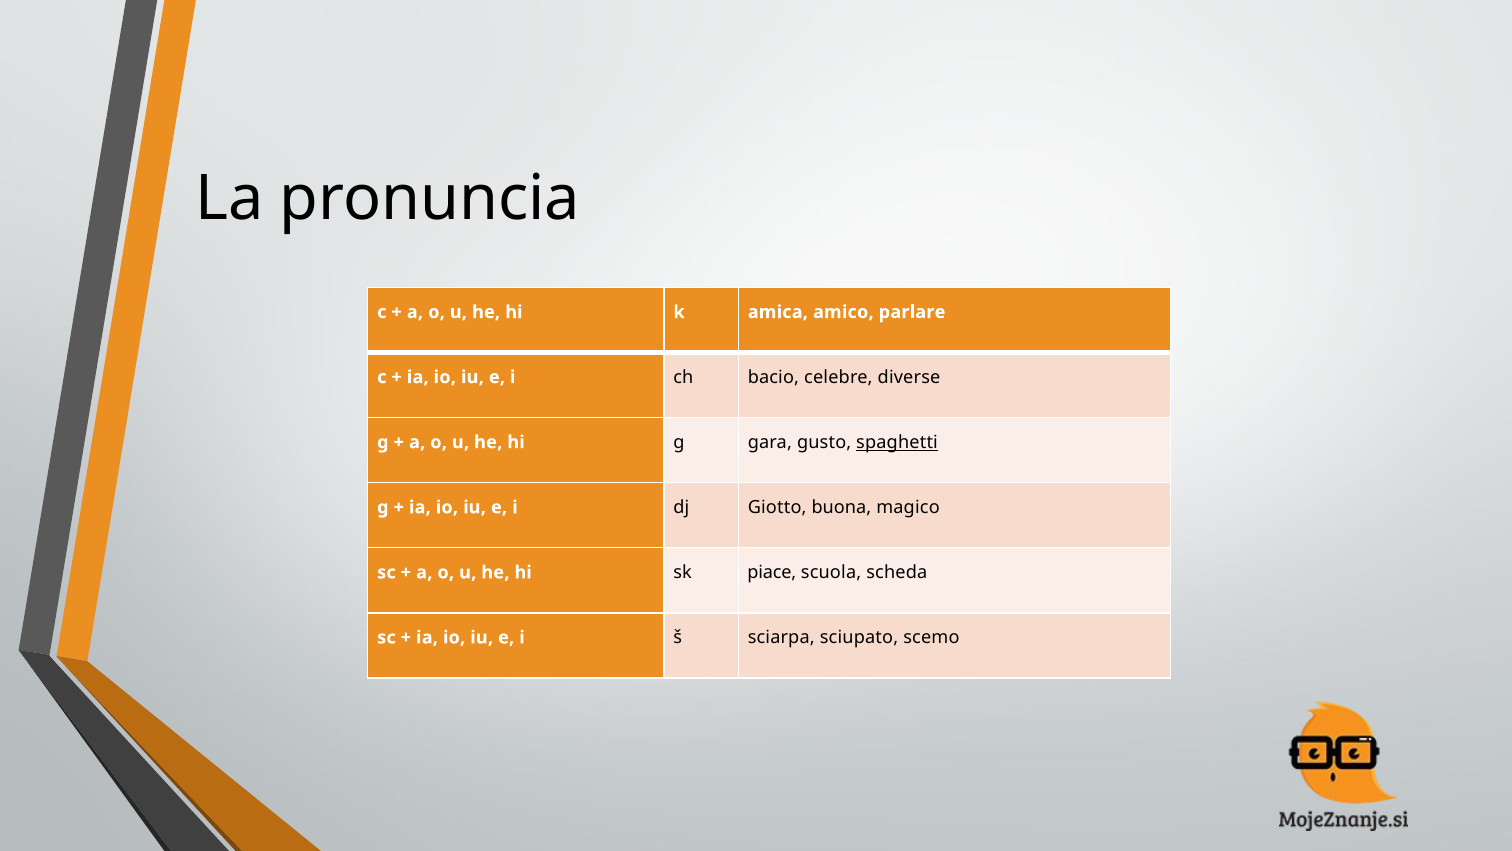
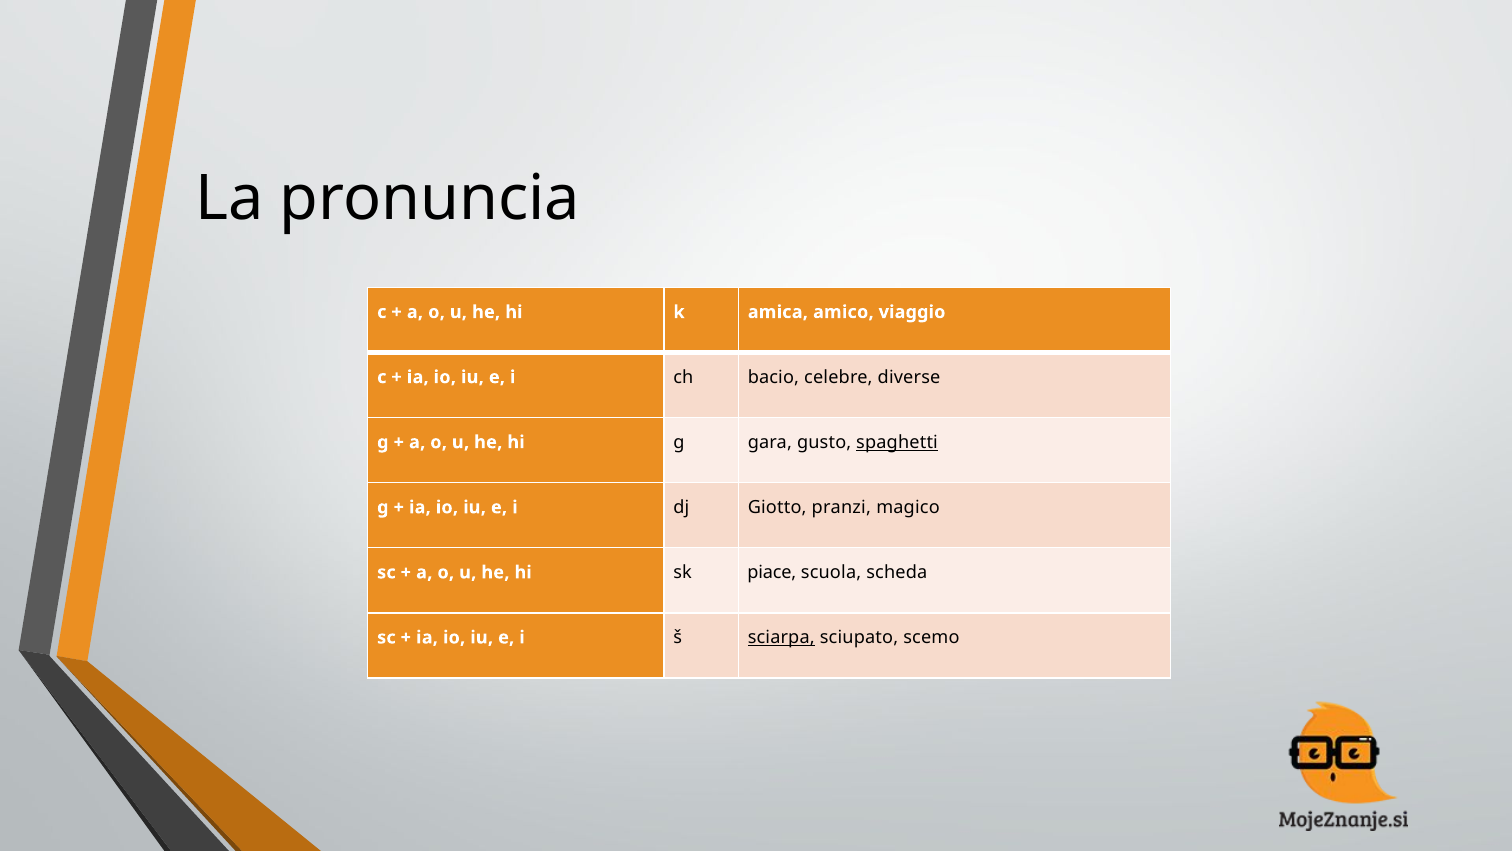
parlare: parlare -> viaggio (912, 312)
buona: buona -> pranzi (841, 507)
sciarpa underline: none -> present (781, 637)
